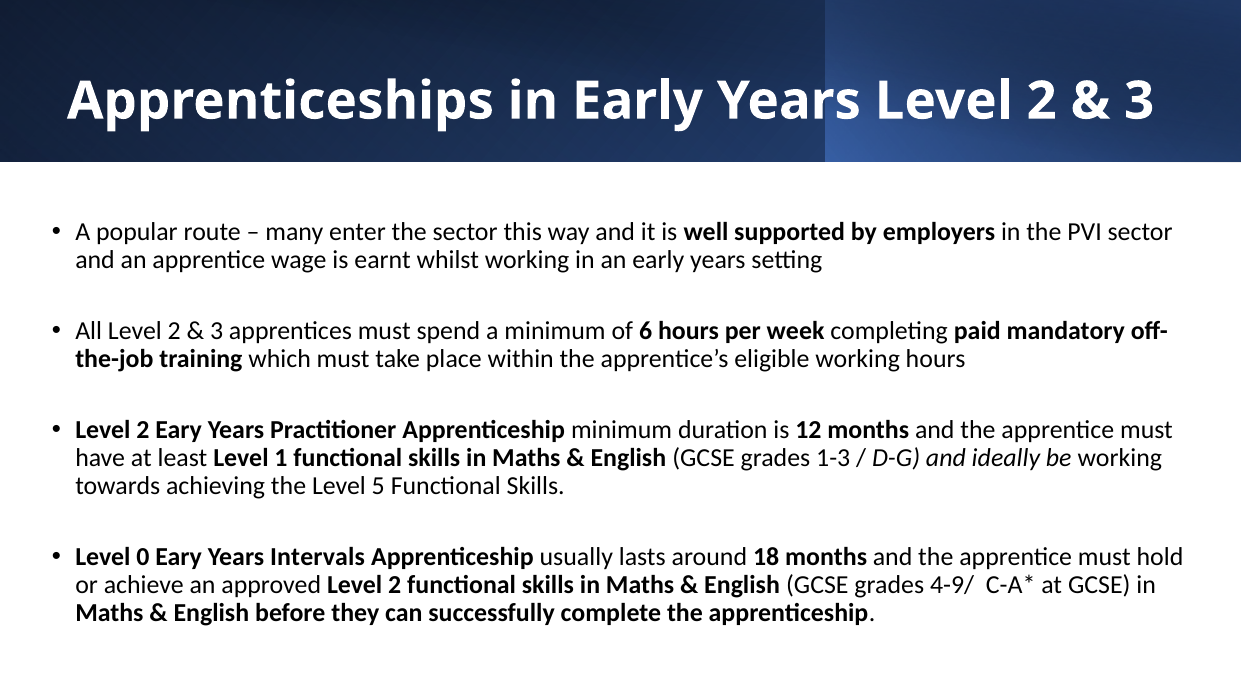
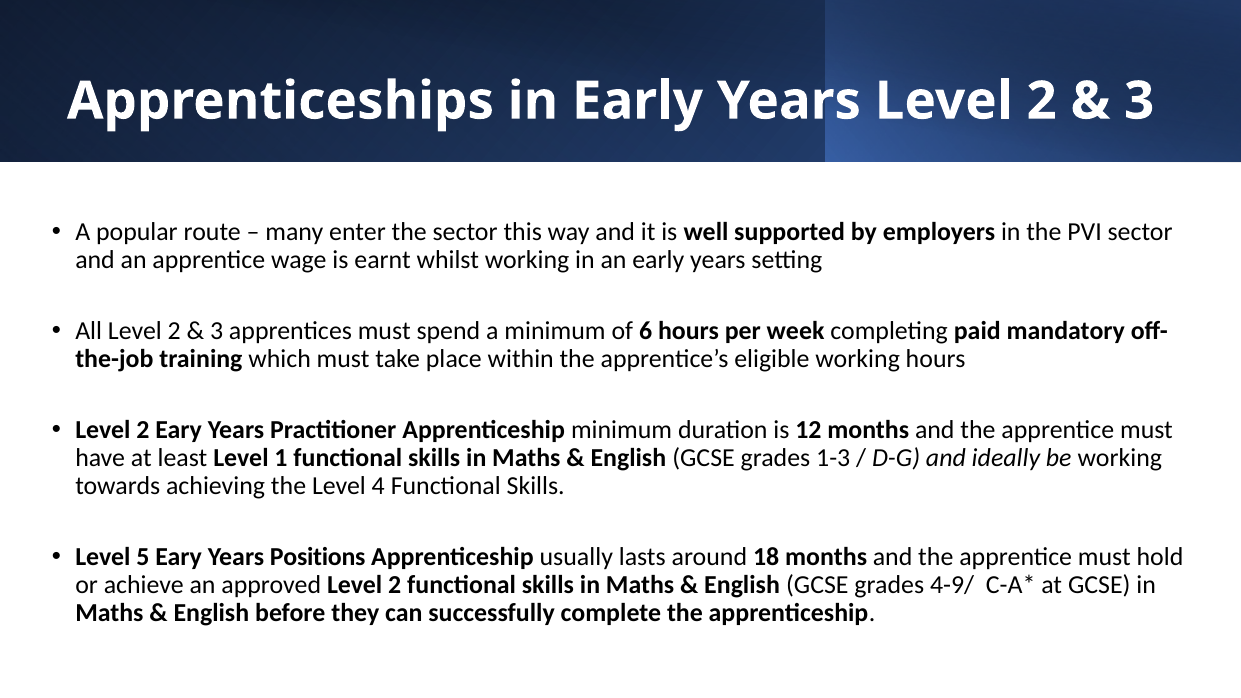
5: 5 -> 4 (378, 486)
0: 0 -> 5 (143, 557)
Intervals: Intervals -> Positions (318, 557)
